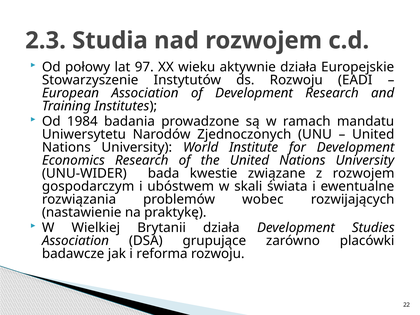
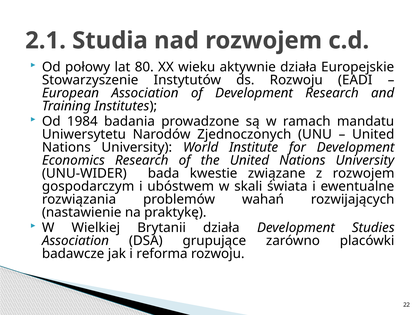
2.3: 2.3 -> 2.1 (46, 41)
97: 97 -> 80 (144, 67)
wobec: wobec -> wahań (263, 200)
